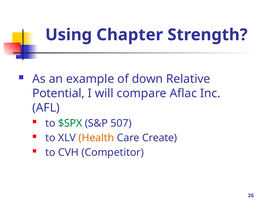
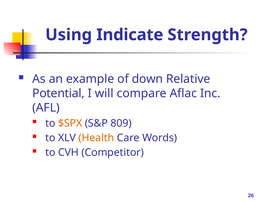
Chapter: Chapter -> Indicate (130, 35)
$SPX colour: green -> orange (70, 123)
507: 507 -> 809 (121, 123)
Create: Create -> Words (160, 138)
